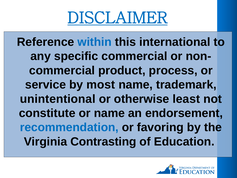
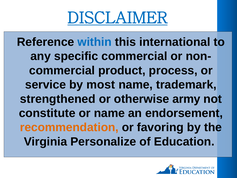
unintentional: unintentional -> strengthened (58, 99)
least: least -> army (186, 99)
recommendation colour: blue -> orange (69, 127)
Contrasting: Contrasting -> Personalize (103, 141)
